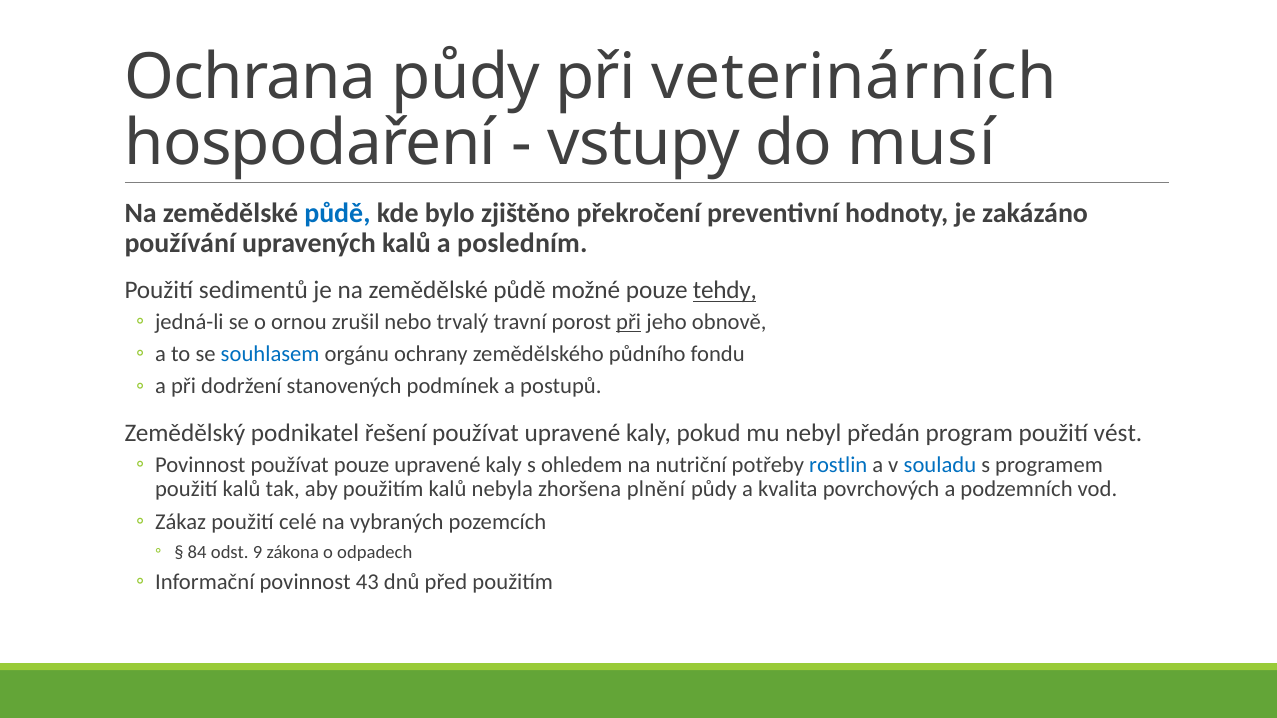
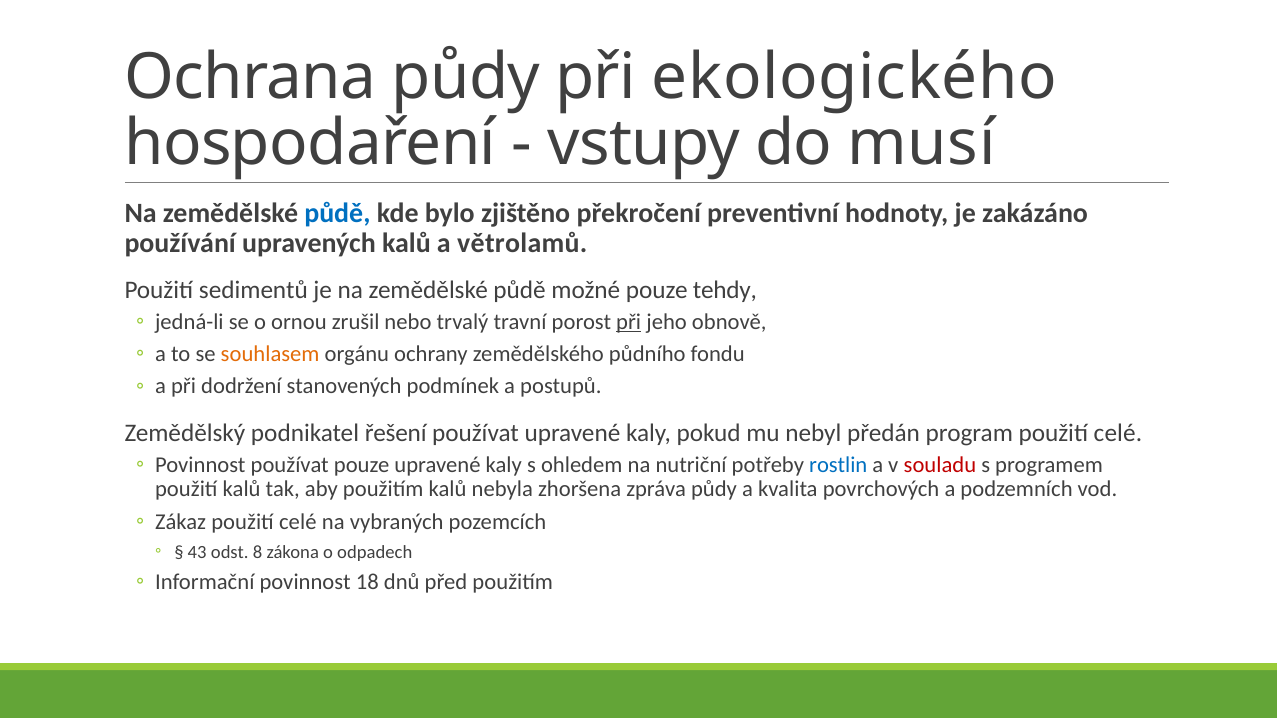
veterinárních: veterinárních -> ekologického (854, 78)
posledním: posledním -> větrolamů (522, 243)
tehdy underline: present -> none (725, 291)
souhlasem colour: blue -> orange (270, 354)
program použití vést: vést -> celé (1118, 434)
souladu colour: blue -> red (940, 465)
plnění: plnění -> zpráva (656, 489)
84: 84 -> 43 (197, 552)
9: 9 -> 8 (258, 552)
43: 43 -> 18 (367, 582)
